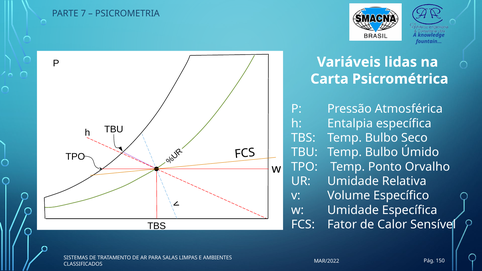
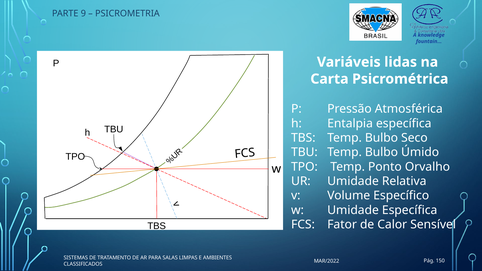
7: 7 -> 9 (83, 14)
